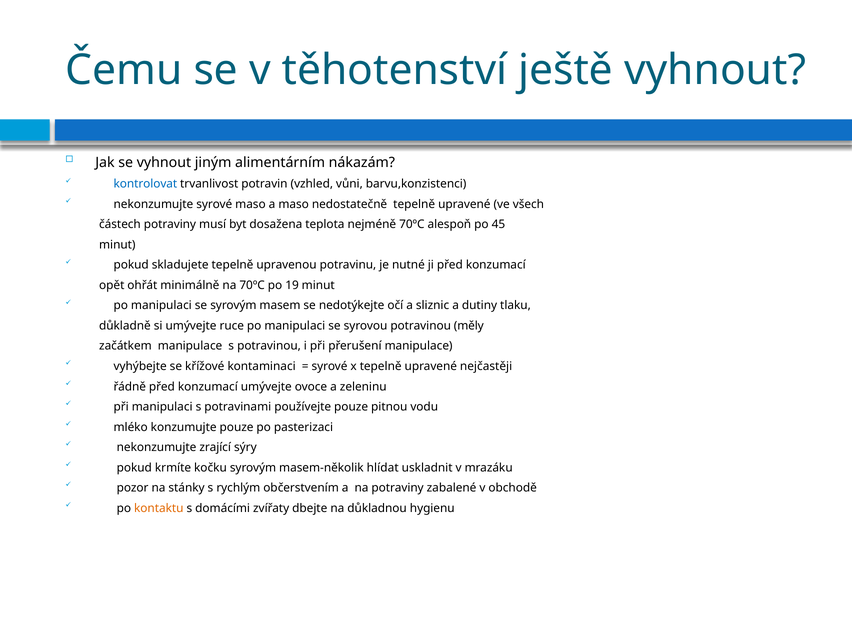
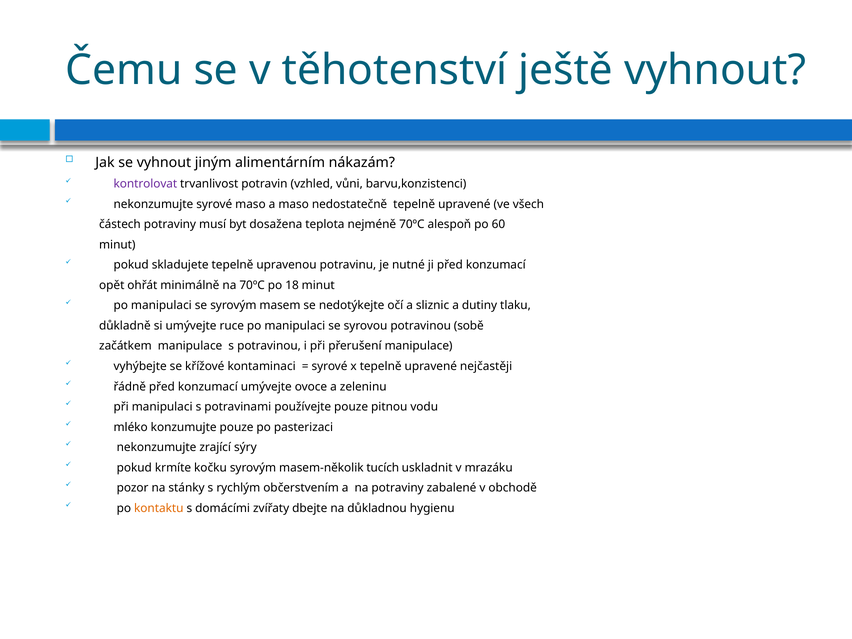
kontrolovat colour: blue -> purple (145, 184)
45: 45 -> 60 (498, 225)
19: 19 -> 18 (292, 285)
měly: měly -> sobě (469, 326)
hlídat: hlídat -> tucích (383, 468)
